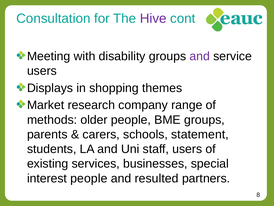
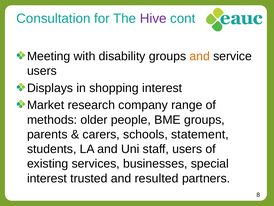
and colour: purple -> orange (200, 56)
shopping themes: themes -> interest (162, 88)
interest people: people -> trusted (89, 178)
